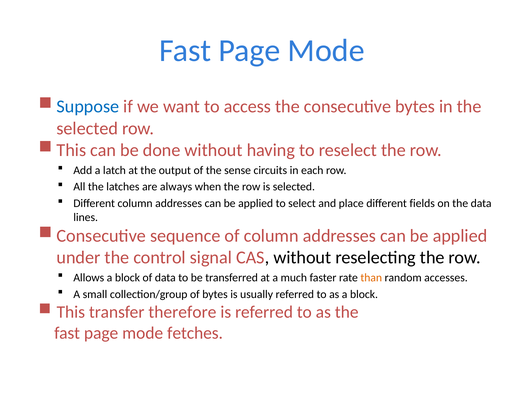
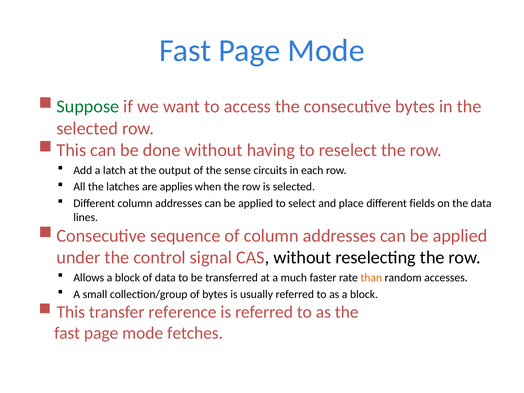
Suppose colour: blue -> green (88, 107)
always: always -> applies (176, 187)
therefore: therefore -> reference (182, 312)
